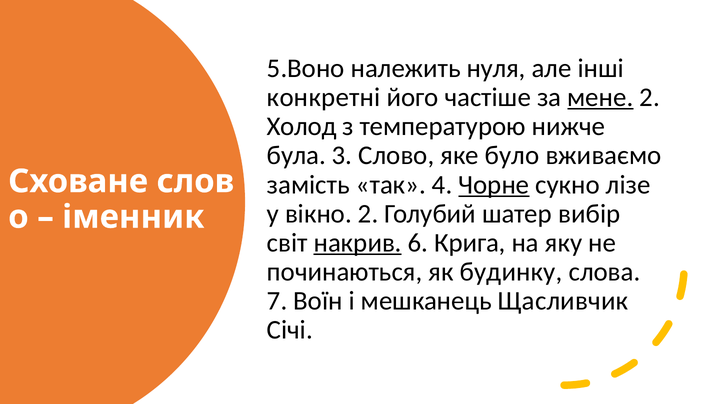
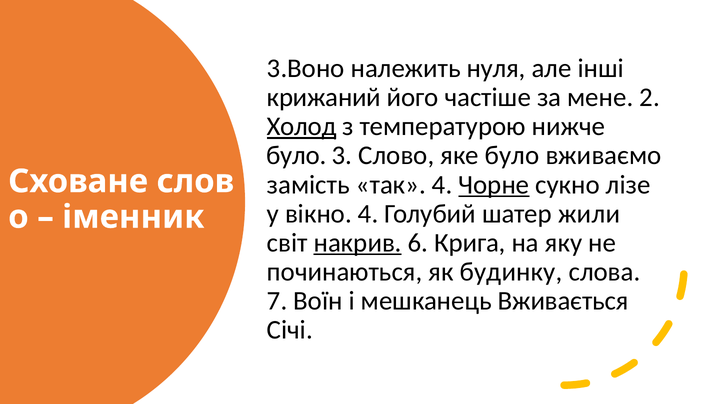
5.Воно: 5.Воно -> 3.Воно (306, 68)
конкретні: конкретні -> крижаний (324, 97)
мене underline: present -> none (600, 97)
Холод underline: none -> present (302, 126)
була: була -> було (296, 155)
вікно 2: 2 -> 4 (368, 213)
вибір: вибір -> жили (589, 213)
Щасливчик: Щасливчик -> Вживається (563, 300)
